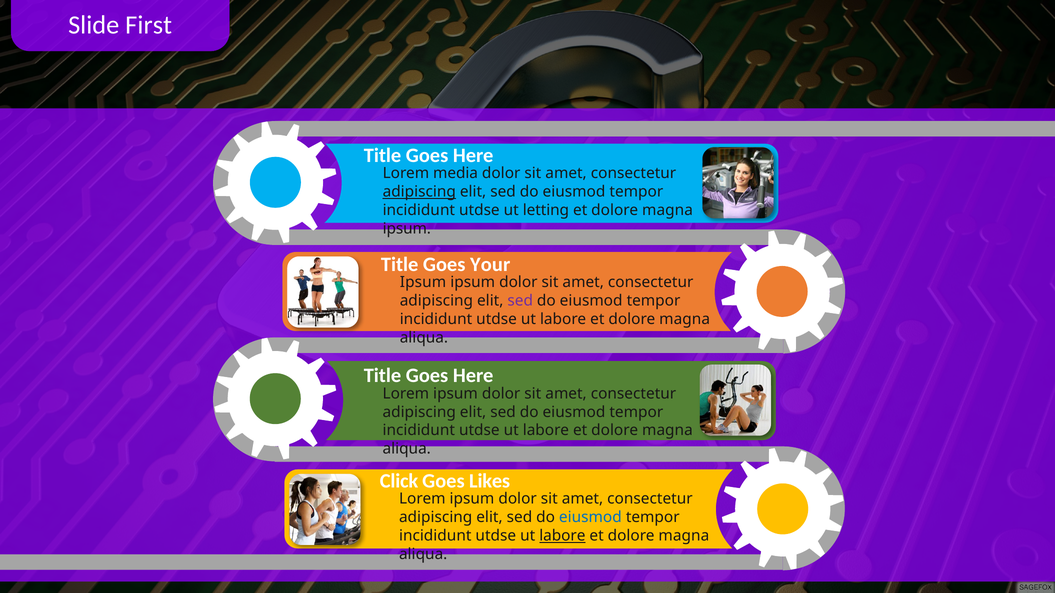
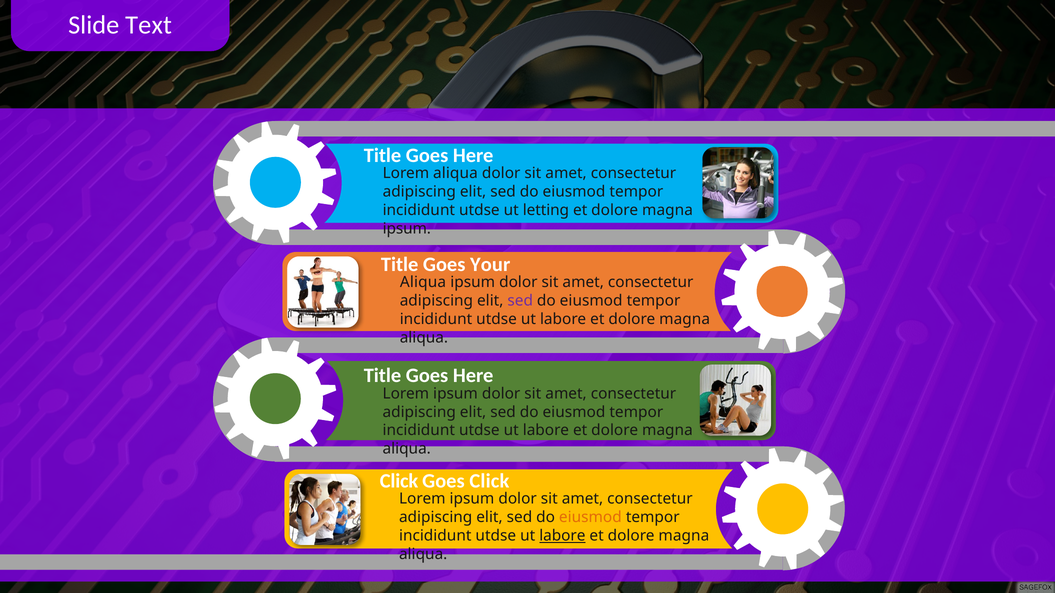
First: First -> Text (149, 25)
Lorem media: media -> aliqua (455, 173)
adipiscing underline: present -> none (419, 192)
Ipsum: Ipsum -> Aliqua (423, 283)
Goes Likes: Likes -> Click (489, 481)
eiusmod colour: blue -> orange (590, 518)
